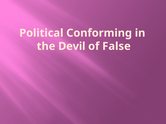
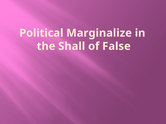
Conforming: Conforming -> Marginalize (99, 33)
Devil: Devil -> Shall (72, 46)
